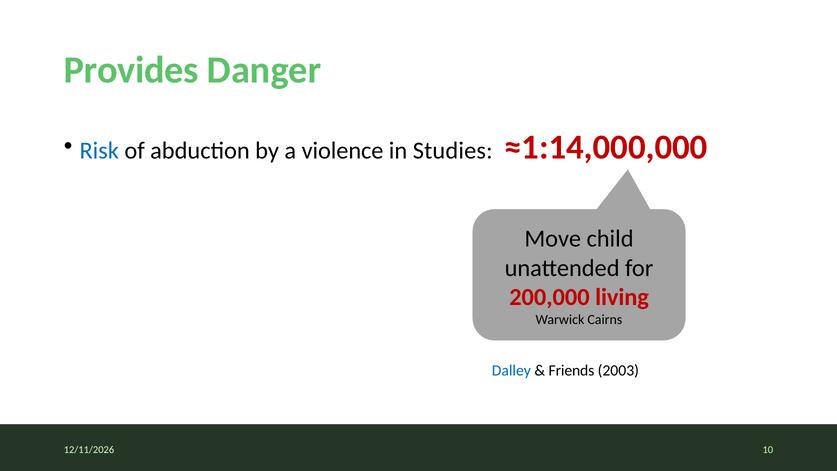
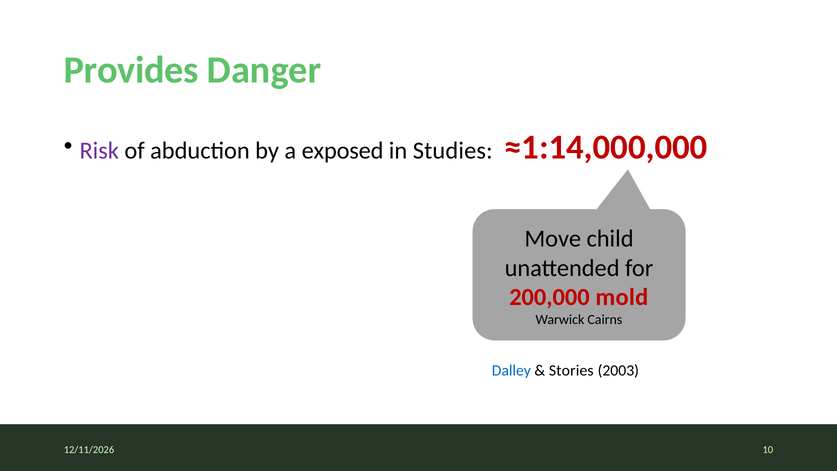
Risk colour: blue -> purple (99, 151)
violence: violence -> exposed (343, 151)
living: living -> mold (622, 297)
Friends: Friends -> Stories (571, 370)
